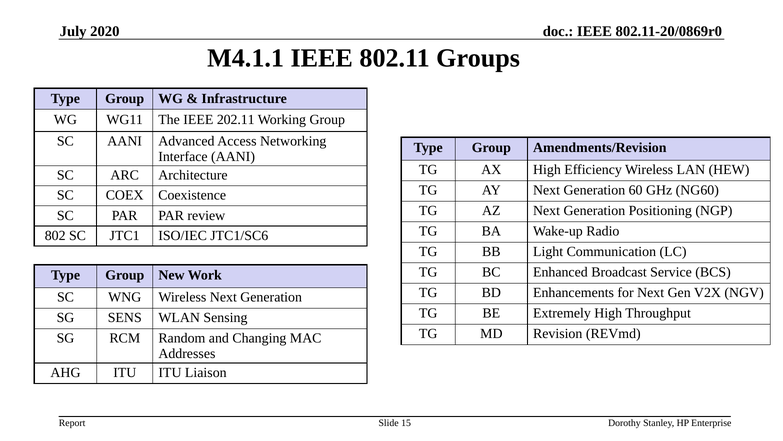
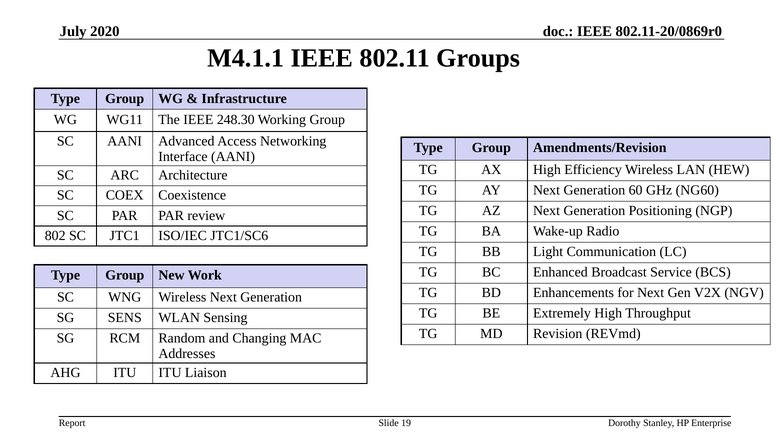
202.11: 202.11 -> 248.30 (236, 120)
15: 15 -> 19 (406, 422)
